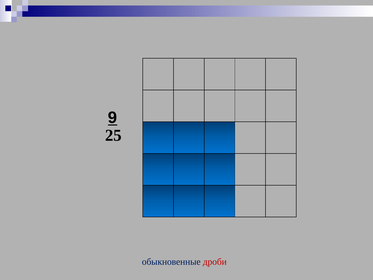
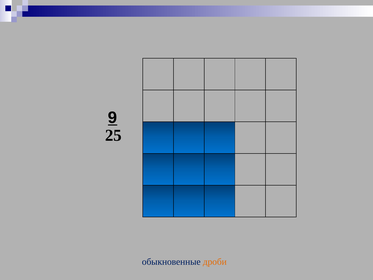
дроби colour: red -> orange (215, 262)
